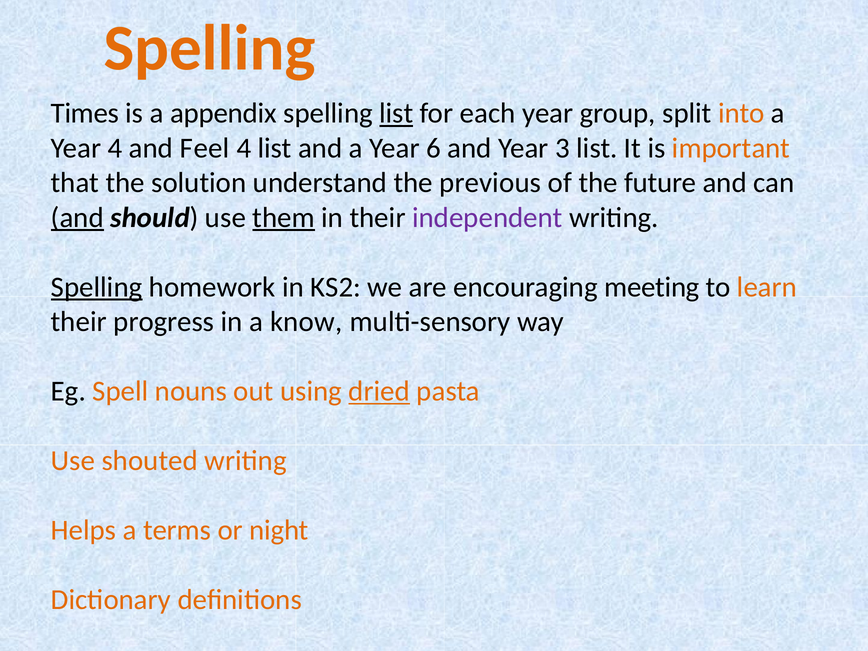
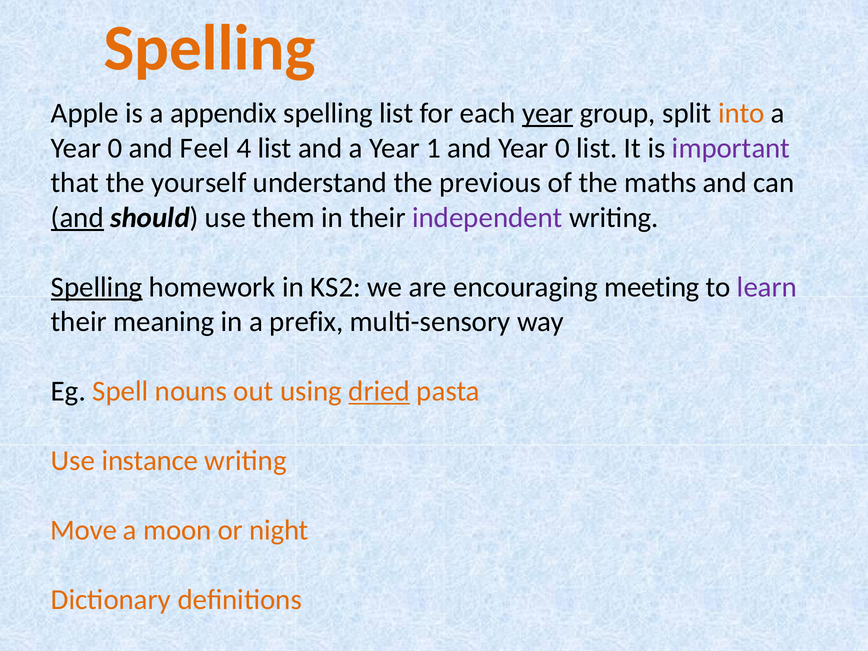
Times: Times -> Apple (85, 113)
list underline: present -> none (396, 113)
year underline: none -> present (548, 113)
4: 4 -> 0 (115, 148)
6: 6 -> 1 (434, 148)
and Year 3: 3 -> 0 (562, 148)
important colour: orange -> purple (731, 148)
solution: solution -> yourself (199, 183)
future: future -> maths (660, 183)
them underline: present -> none (284, 218)
learn colour: orange -> purple (767, 287)
progress: progress -> meaning (164, 322)
know: know -> prefix (307, 322)
shouted: shouted -> instance (150, 461)
Helps: Helps -> Move (84, 530)
terms: terms -> moon (177, 530)
